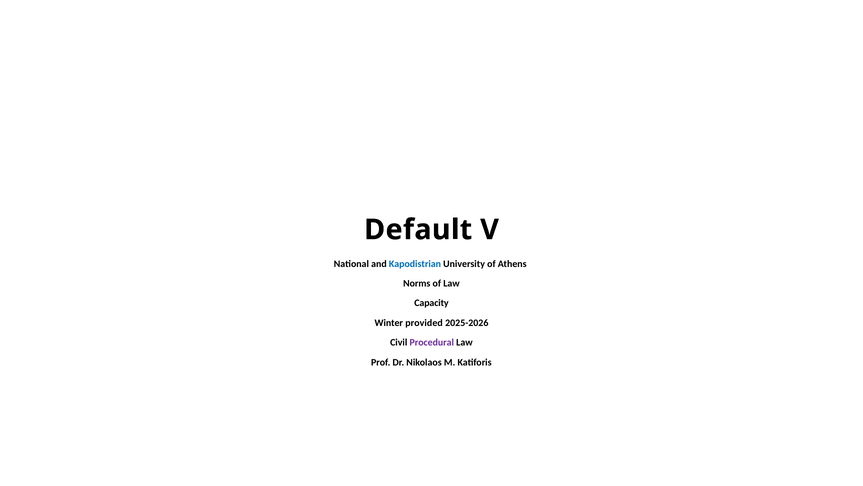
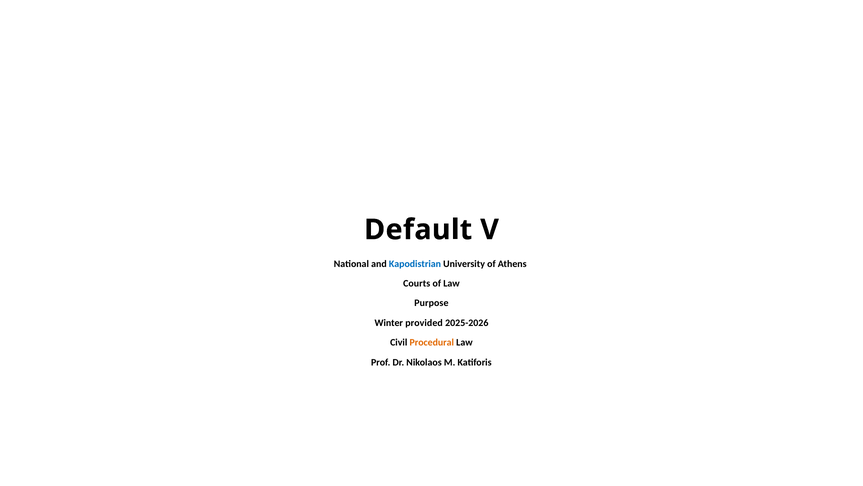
Norms: Norms -> Courts (417, 283)
Capacity: Capacity -> Purpose (431, 303)
Procedural colour: purple -> orange (432, 342)
